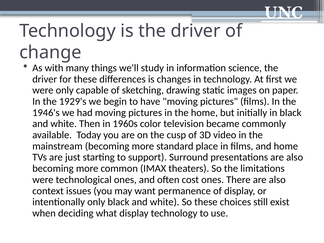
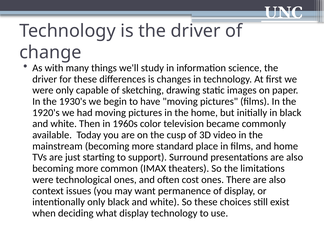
1929's: 1929's -> 1930's (73, 101)
1946's: 1946's -> 1920's (46, 113)
